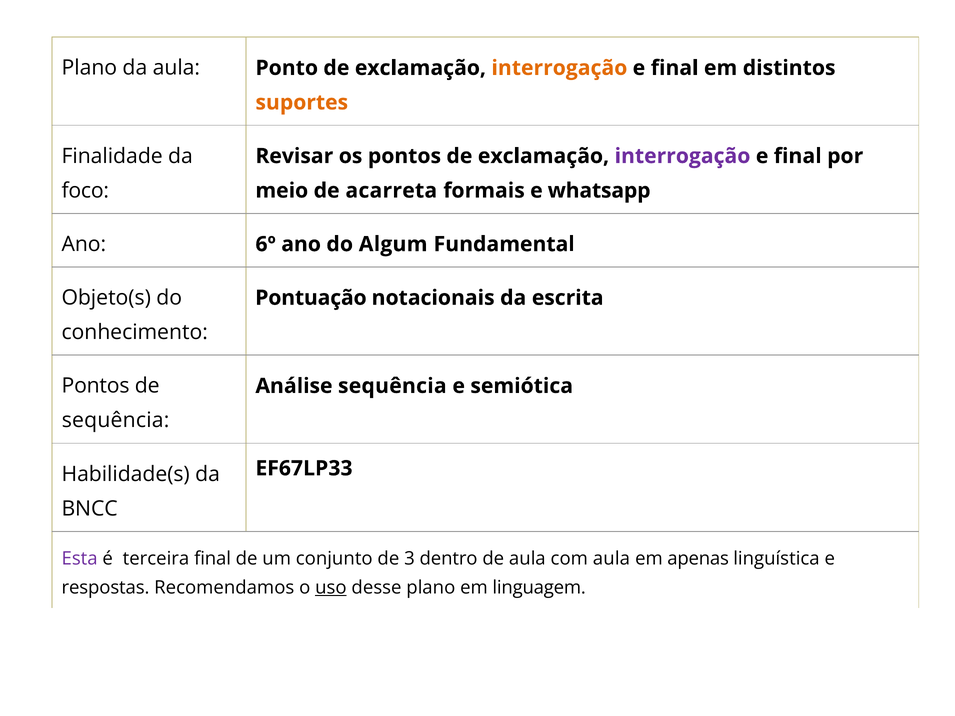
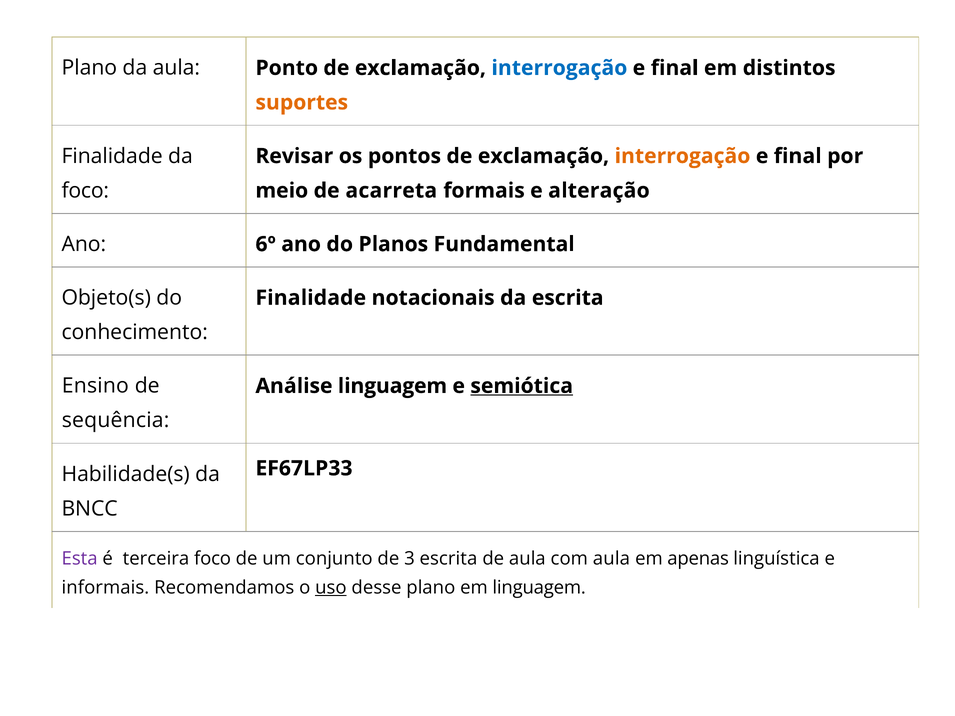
interrogação colour: orange -> blue (559, 68)
interrogação colour: purple -> orange (682, 156)
whatsapp: whatsapp -> alteração (599, 191)
Algum: Algum -> Planos (393, 244)
Pontuação: Pontuação -> Finalidade (311, 298)
Análise sequência: sequência -> linguagem (393, 386)
semiótica underline: none -> present (522, 386)
Pontos: Pontos -> Ensino (95, 386)
terceira final: final -> foco (213, 559)
3 dentro: dentro -> escrita (448, 559)
respostas: respostas -> informais (105, 588)
